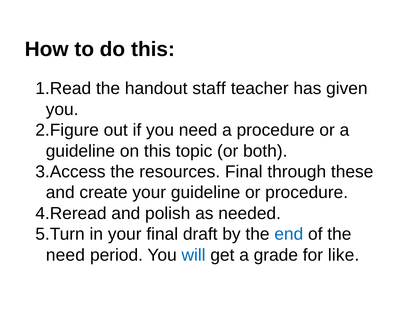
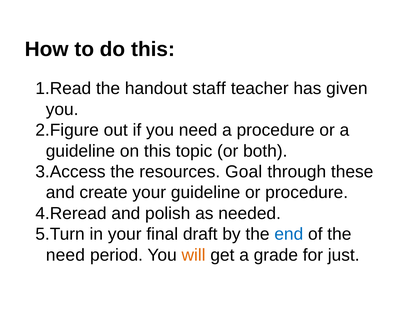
resources Final: Final -> Goal (244, 172)
will colour: blue -> orange (194, 255)
like: like -> just (344, 255)
